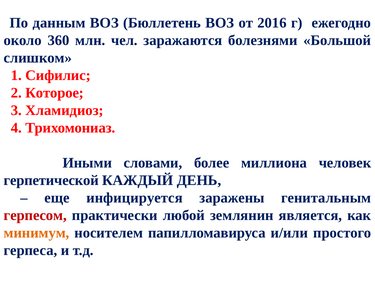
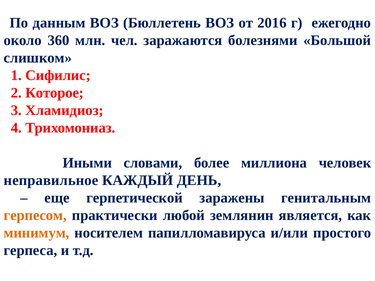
герпетической: герпетической -> неправильное (51, 180)
инфицируется: инфицируется -> герпетической (135, 198)
герпесом colour: red -> orange (35, 215)
